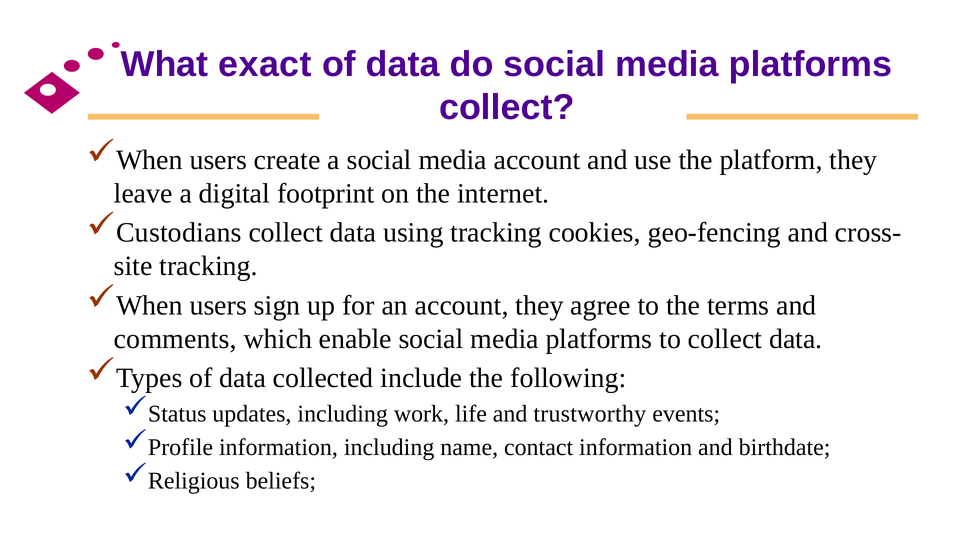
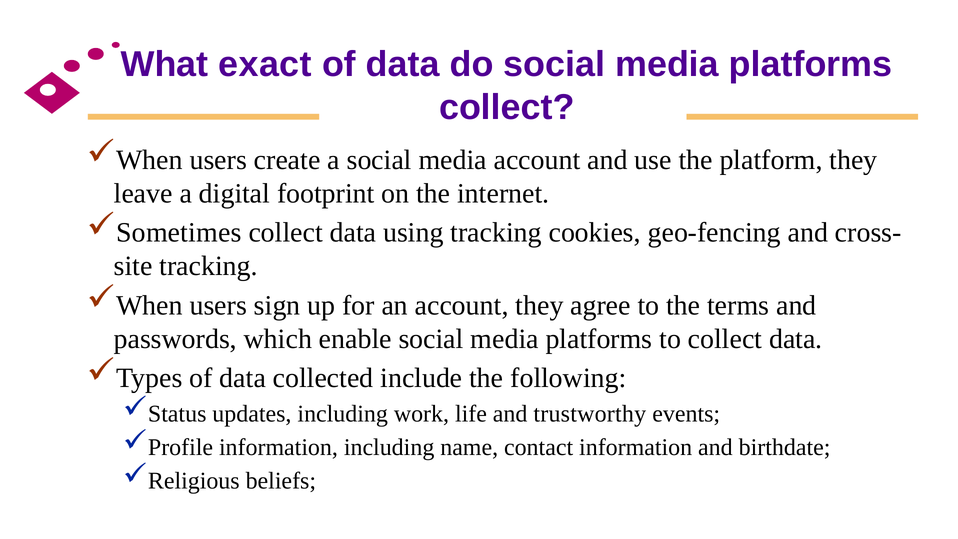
Custodians: Custodians -> Sometimes (179, 233)
comments: comments -> passwords (175, 339)
